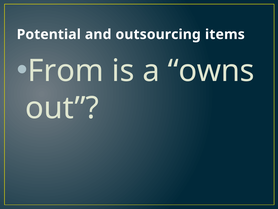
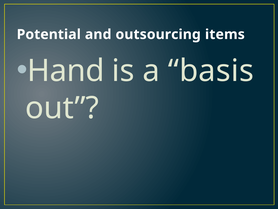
From: From -> Hand (66, 71)
owns: owns -> basis (211, 71)
